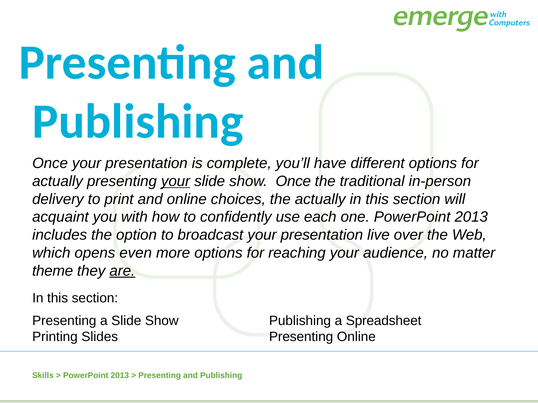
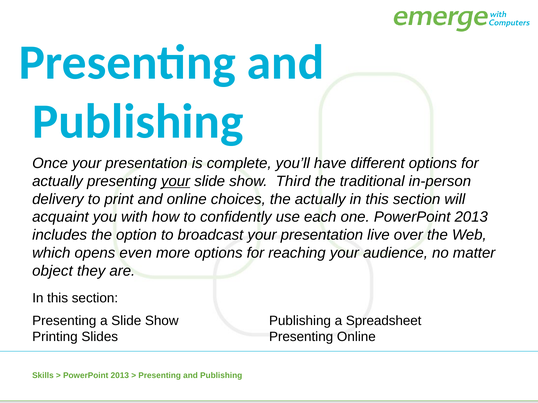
show Once: Once -> Third (293, 181)
theme: theme -> object (52, 271)
are underline: present -> none (122, 271)
